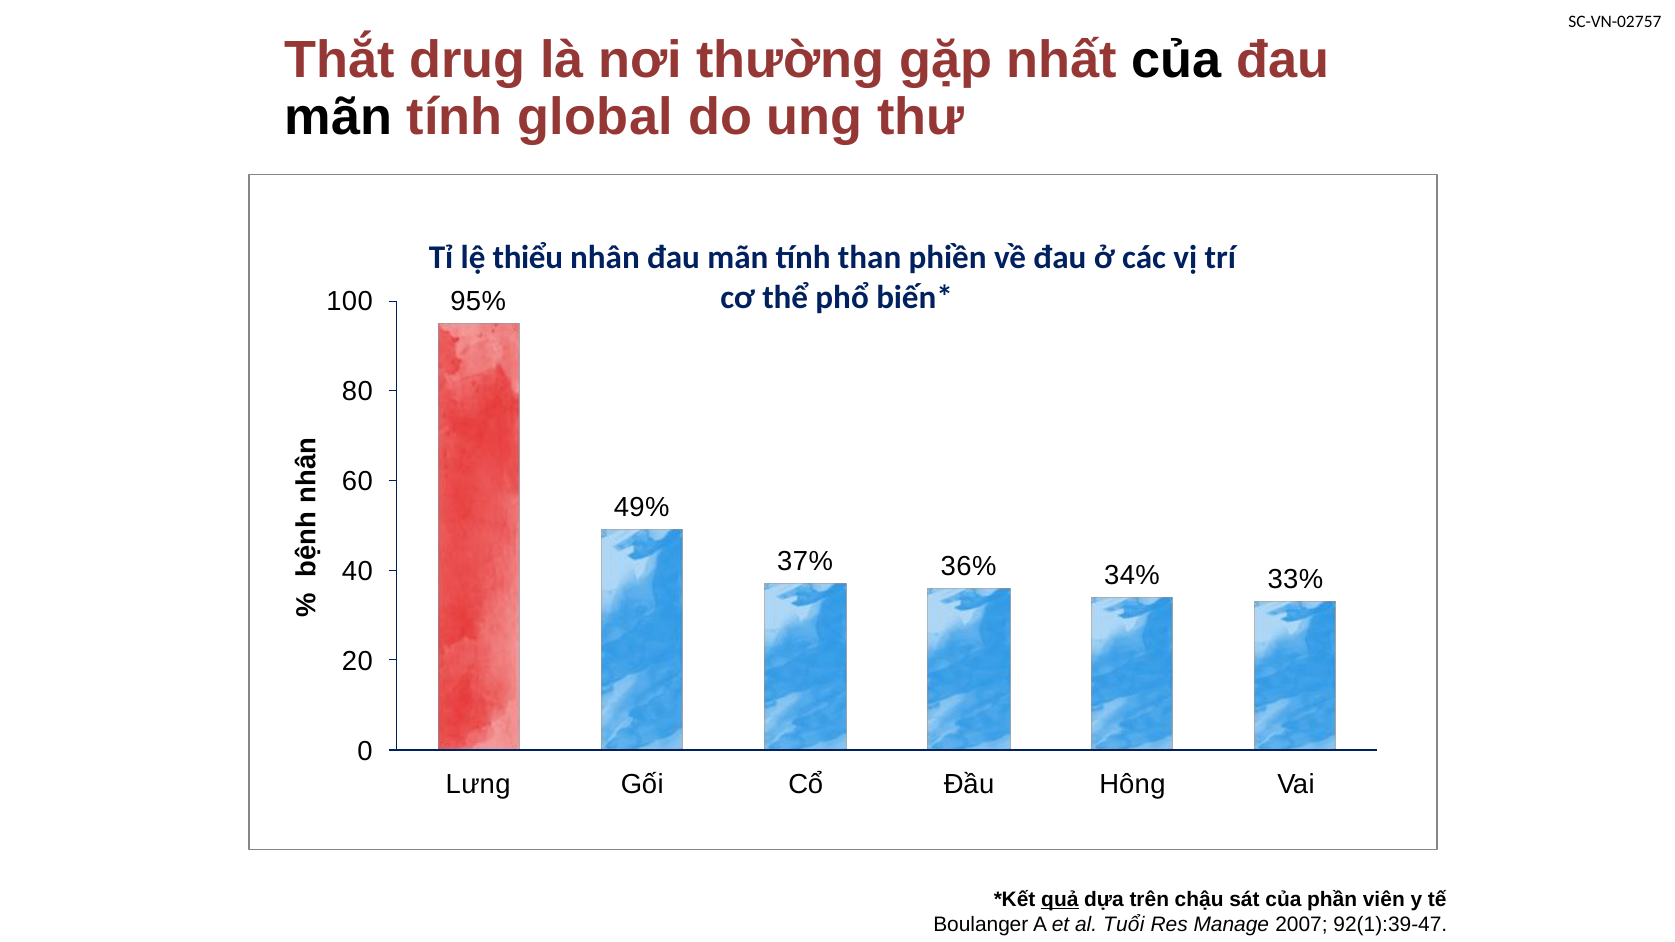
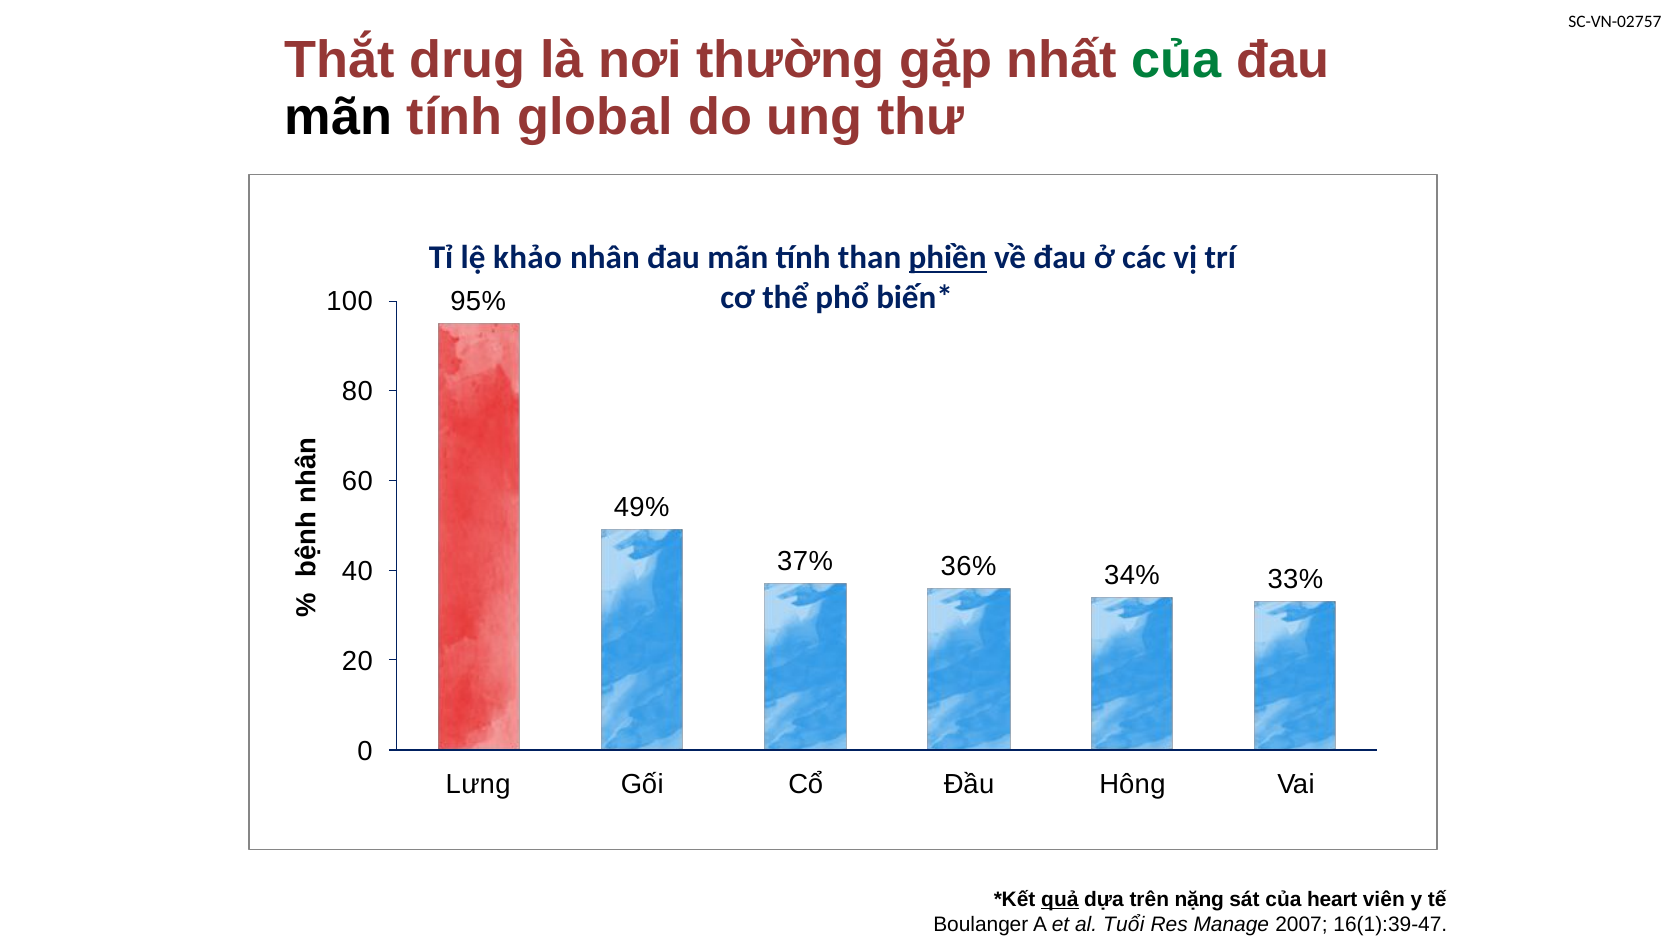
của colour: black -> green (1177, 60)
thiểu: thiểu -> khảo (528, 258)
phiền underline: none -> present (948, 258)
chậu: chậu -> nặng (1199, 900)
phần: phần -> heart (1332, 900)
92(1):39-47: 92(1):39-47 -> 16(1):39-47 (1390, 925)
